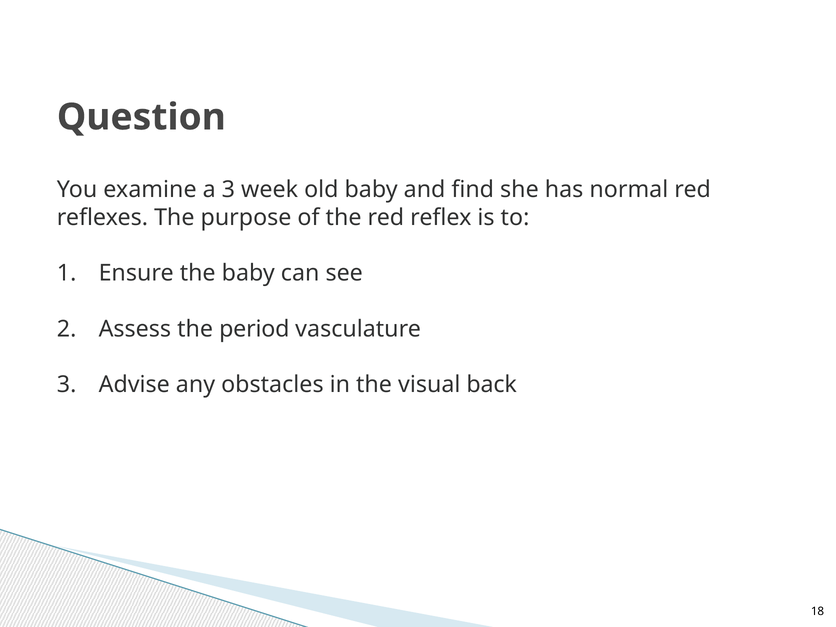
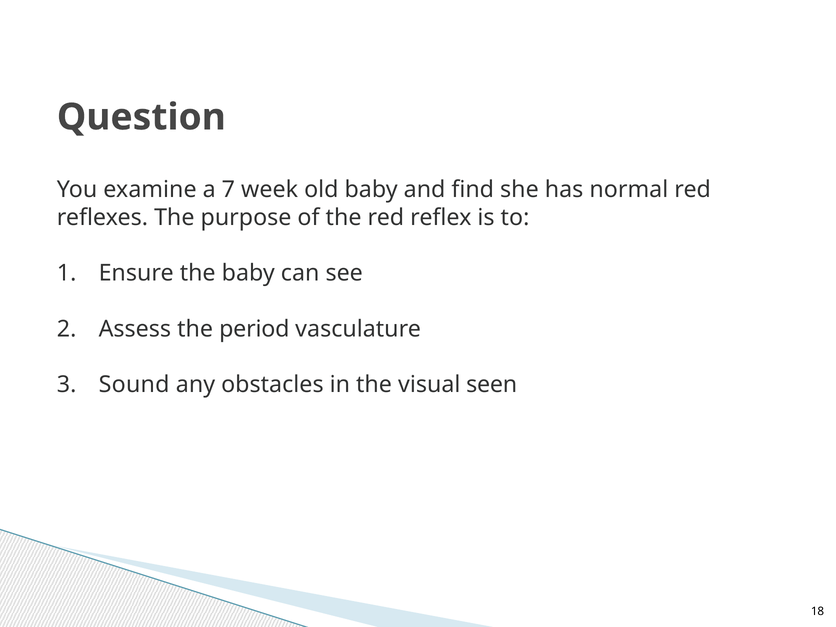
a 3: 3 -> 7 (228, 190)
Advise: Advise -> Sound (134, 385)
back: back -> seen (492, 385)
